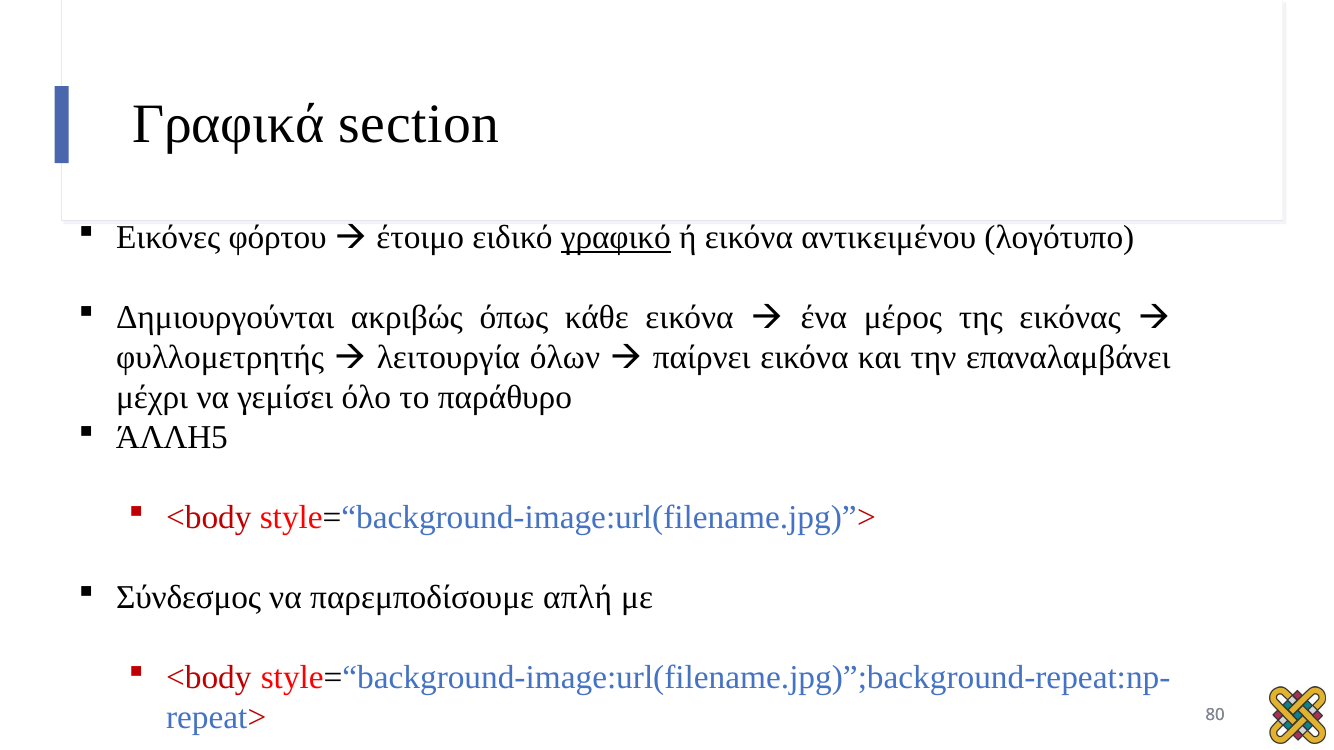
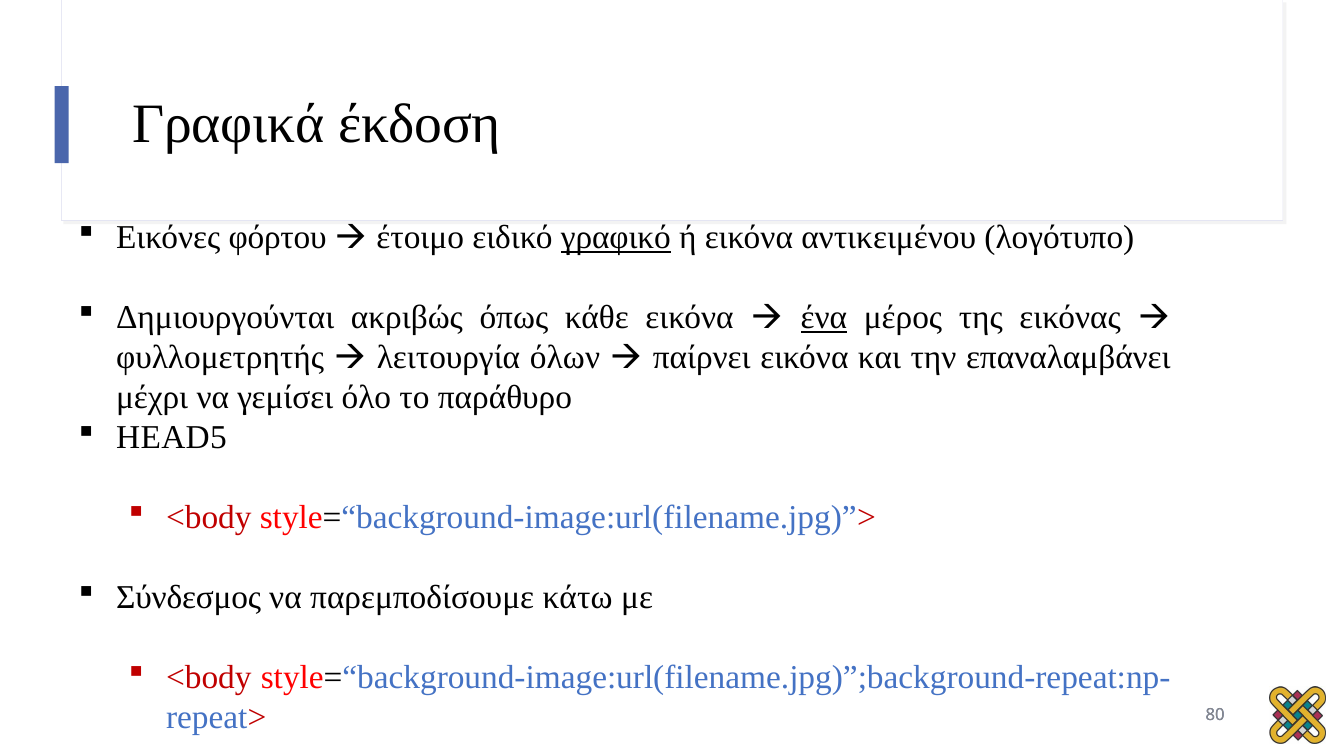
section: section -> έκδοση (420, 124)
ένα underline: none -> present (824, 318)
ΆΛΛΗ5: ΆΛΛΗ5 -> HEAD5 (171, 438)
απλή: απλή -> κάτω (578, 598)
